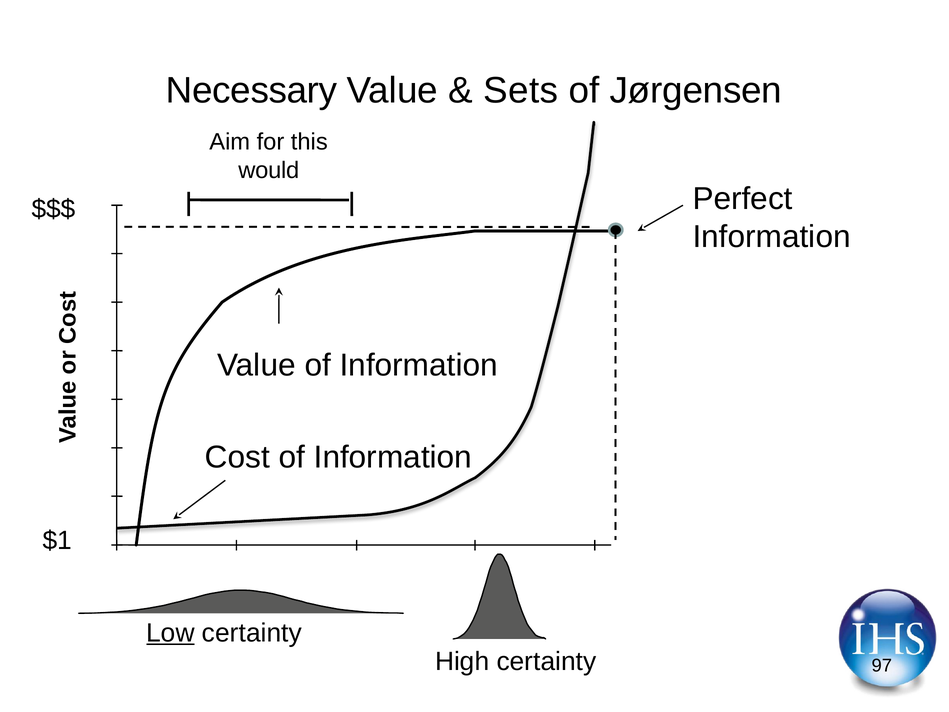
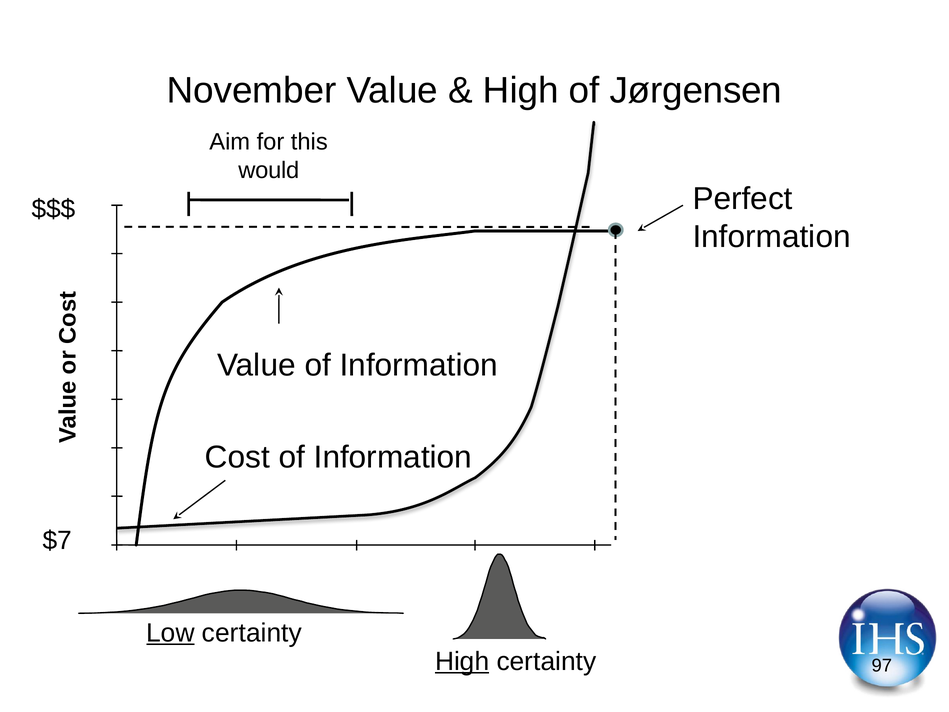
Necessary: Necessary -> November (251, 90)
Sets: Sets -> High (521, 90)
$1: $1 -> $7 (57, 541)
High underline: none -> present (462, 661)
